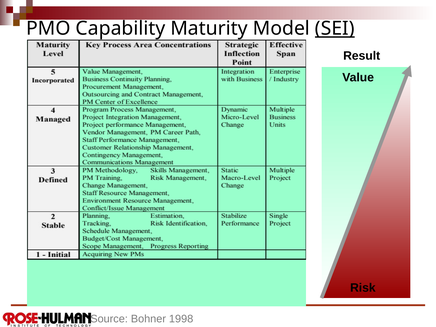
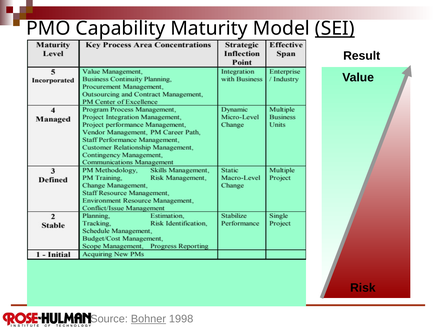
Bohner underline: none -> present (148, 319)
